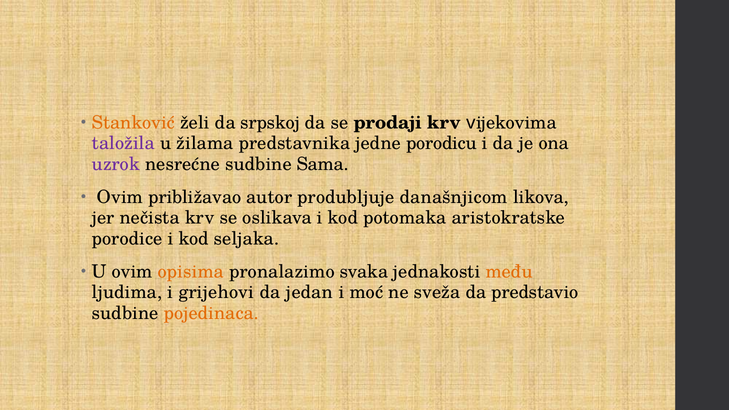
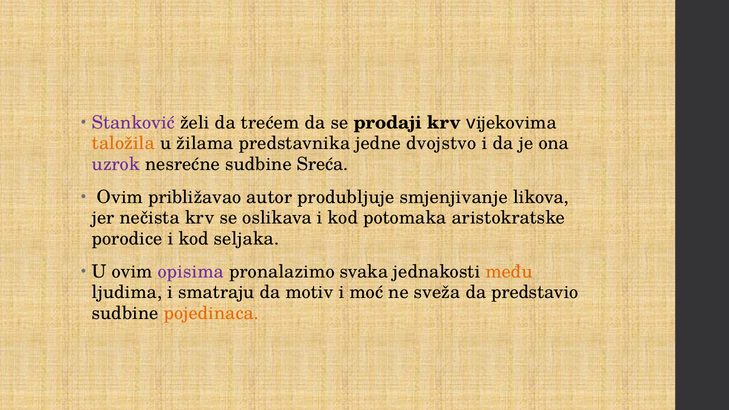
Stanković colour: orange -> purple (133, 123)
srpskoj: srpskoj -> trećem (270, 123)
taložila colour: purple -> orange (123, 143)
porodicu: porodicu -> dvojstvo (441, 143)
Sama: Sama -> Sreća (323, 164)
današnjicom: današnjicom -> smjenjivanje (454, 197)
opisima colour: orange -> purple (191, 272)
grijehovi: grijehovi -> smatraju (217, 292)
jedan: jedan -> motiv (310, 292)
